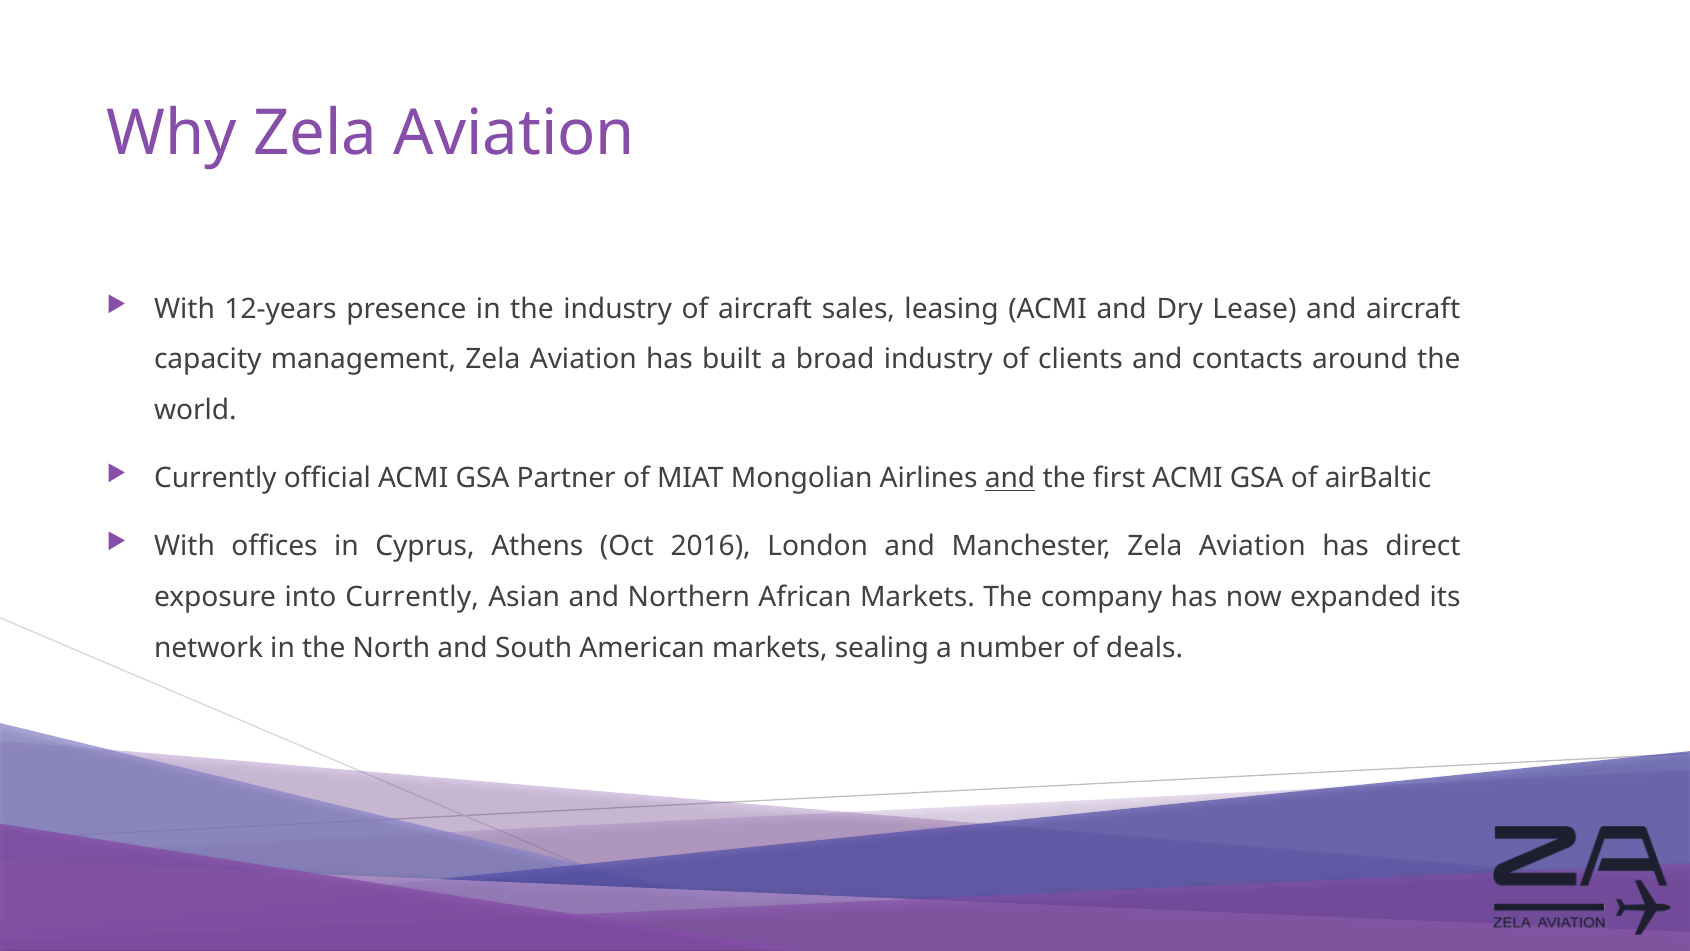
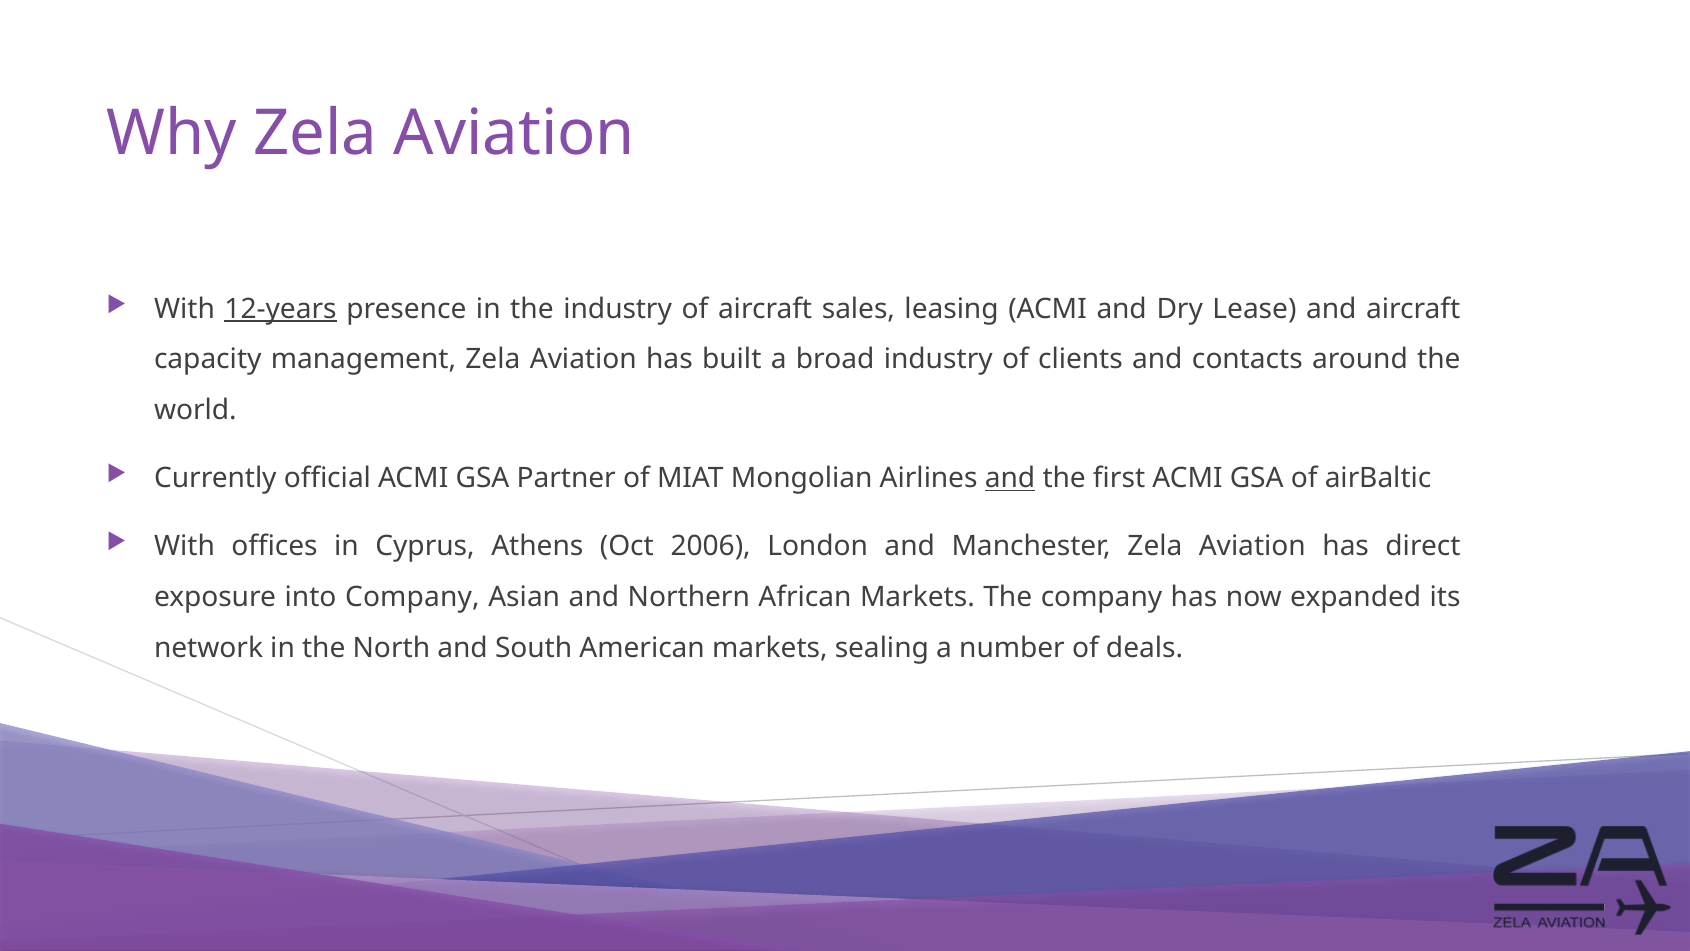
12-years underline: none -> present (281, 309)
2016: 2016 -> 2006 (711, 546)
into Currently: Currently -> Company (412, 597)
